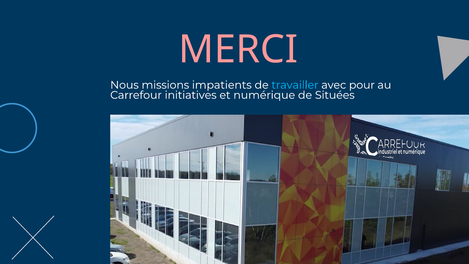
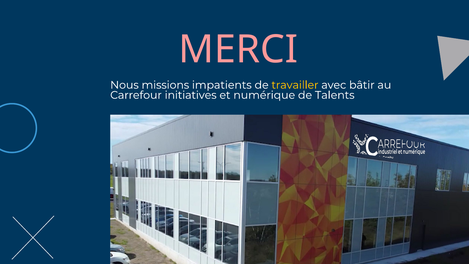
travailler colour: light blue -> yellow (295, 85)
pour: pour -> bâtir (362, 85)
Situées: Situées -> Talents (335, 95)
